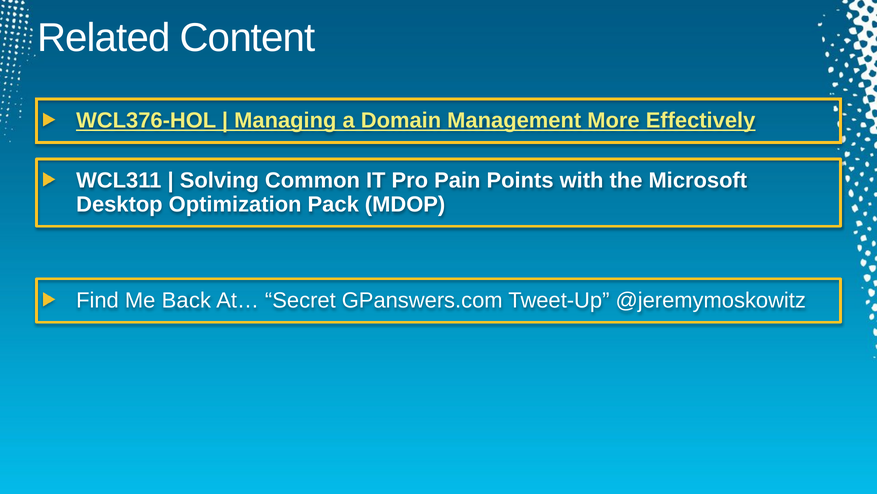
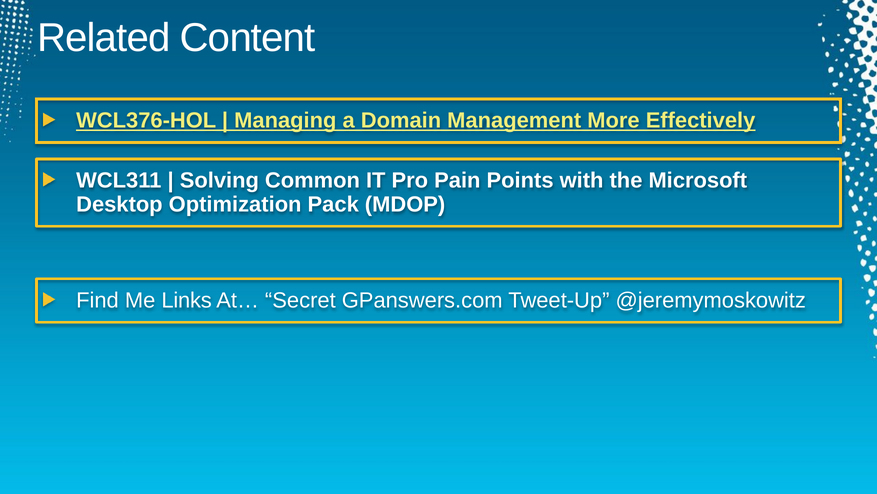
Back: Back -> Links (187, 300)
